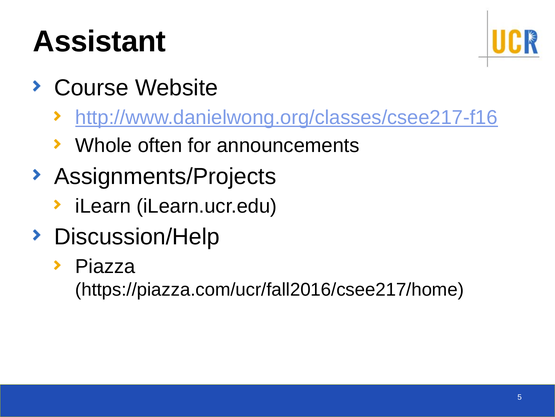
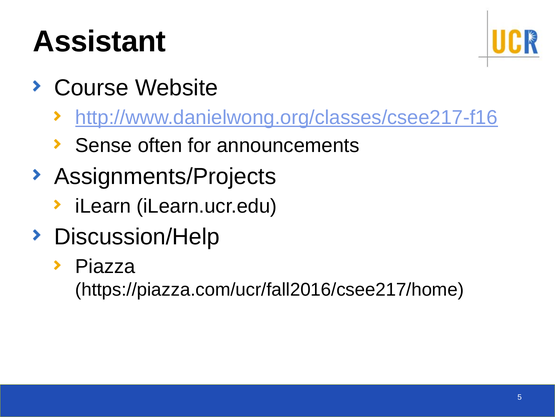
Whole: Whole -> Sense (104, 145)
